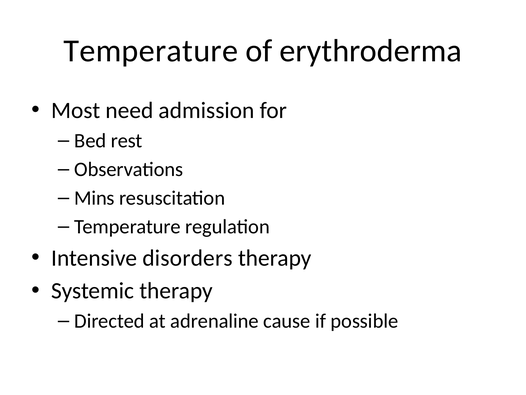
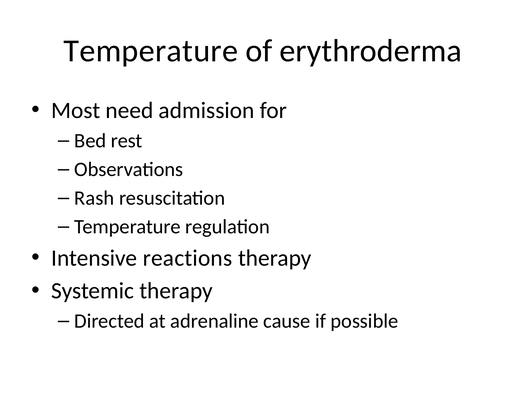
Mins: Mins -> Rash (94, 198)
disorders: disorders -> reactions (188, 258)
